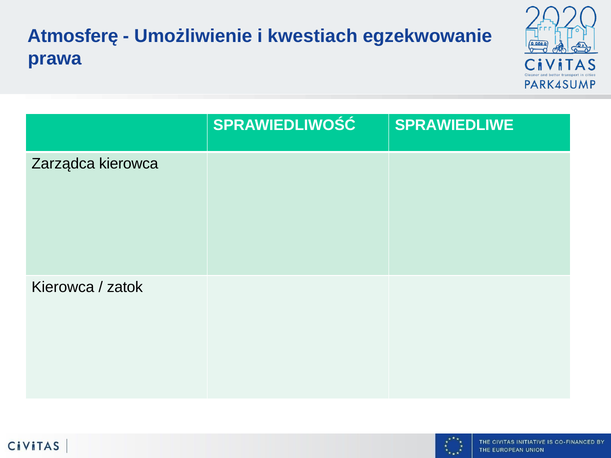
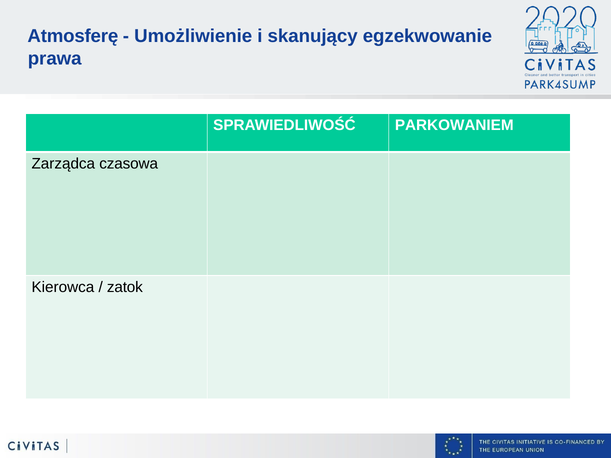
kwestiach: kwestiach -> skanujący (313, 36)
SPRAWIEDLIWE: SPRAWIEDLIWE -> PARKOWANIEM (454, 125)
Zarządca kierowca: kierowca -> czasowa (129, 164)
